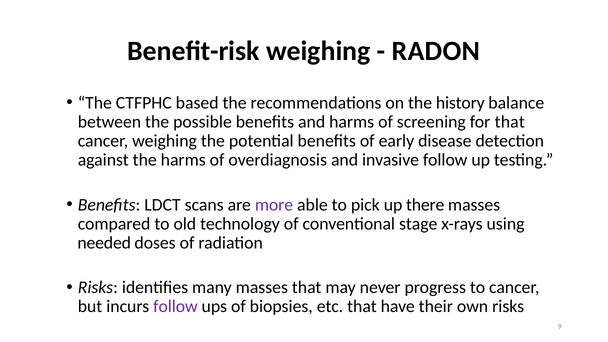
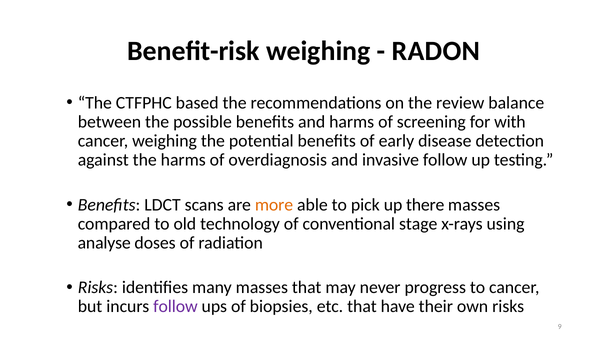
history: history -> review (460, 103)
for that: that -> with (510, 122)
more colour: purple -> orange (274, 205)
needed: needed -> analyse (104, 243)
